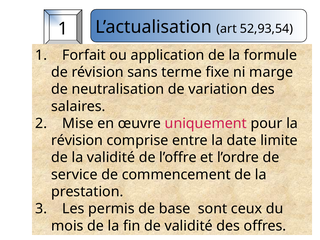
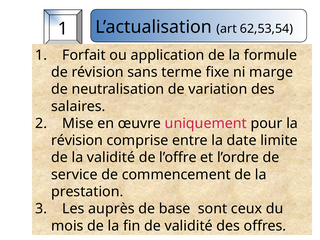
52,93,54: 52,93,54 -> 62,53,54 (267, 29)
permis: permis -> auprès (111, 209)
